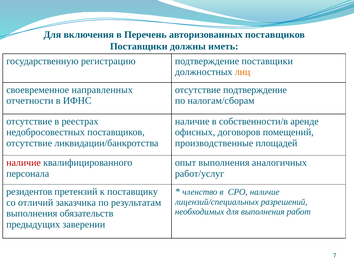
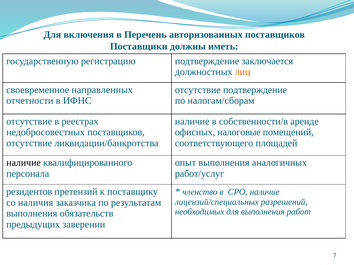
подтверждение поставщики: поставщики -> заключается (267, 61)
договоров: договоров -> налоговые (239, 132)
производственные: производственные -> соответствующего (214, 143)
наличие colour: red -> black (24, 163)
отличий: отличий -> наличия (36, 203)
